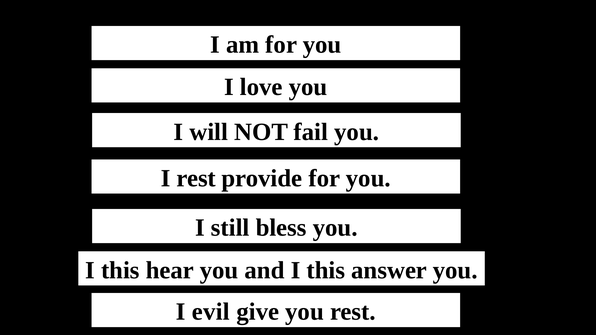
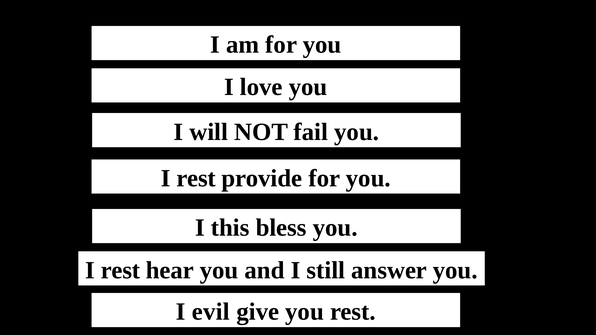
still: still -> this (230, 228)
this: this -> rest (120, 270)
and I this: this -> still (326, 270)
